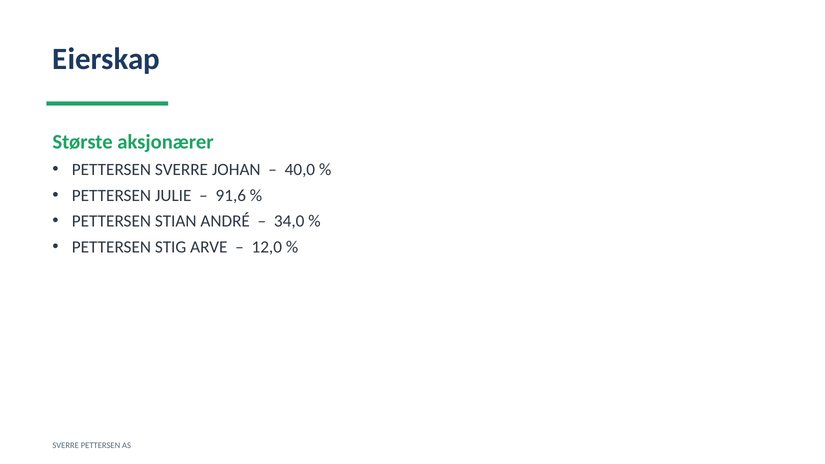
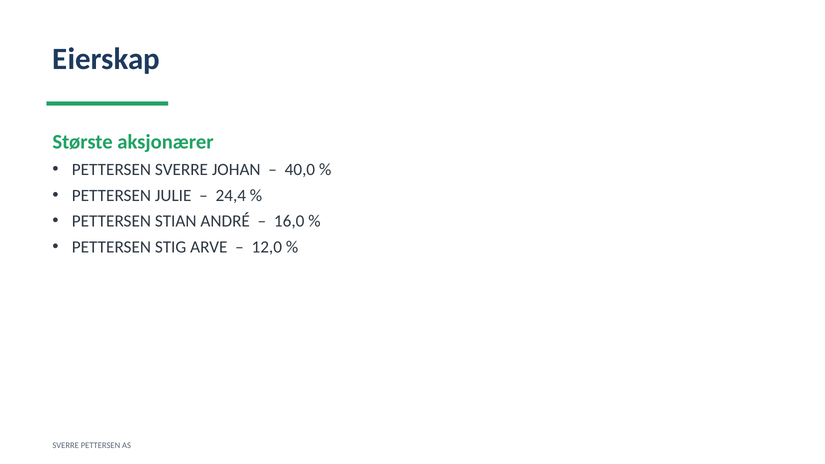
91,6: 91,6 -> 24,4 (231, 195)
34,0: 34,0 -> 16,0 (289, 221)
